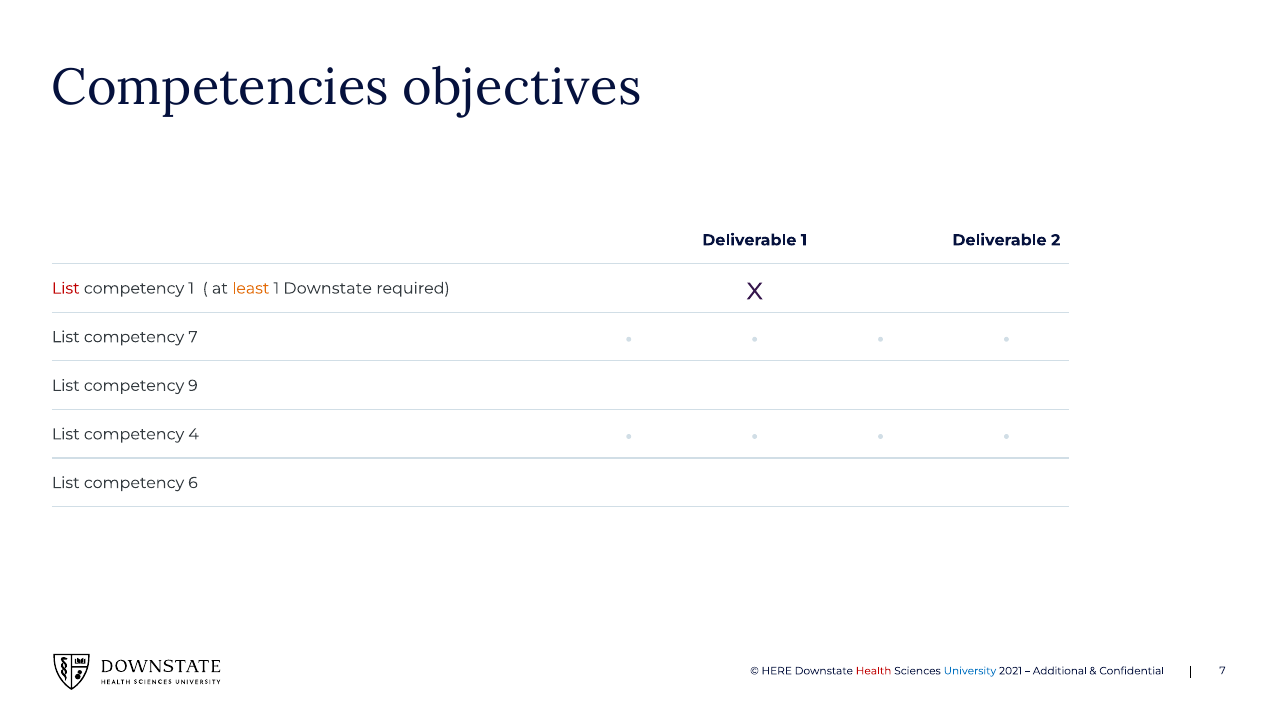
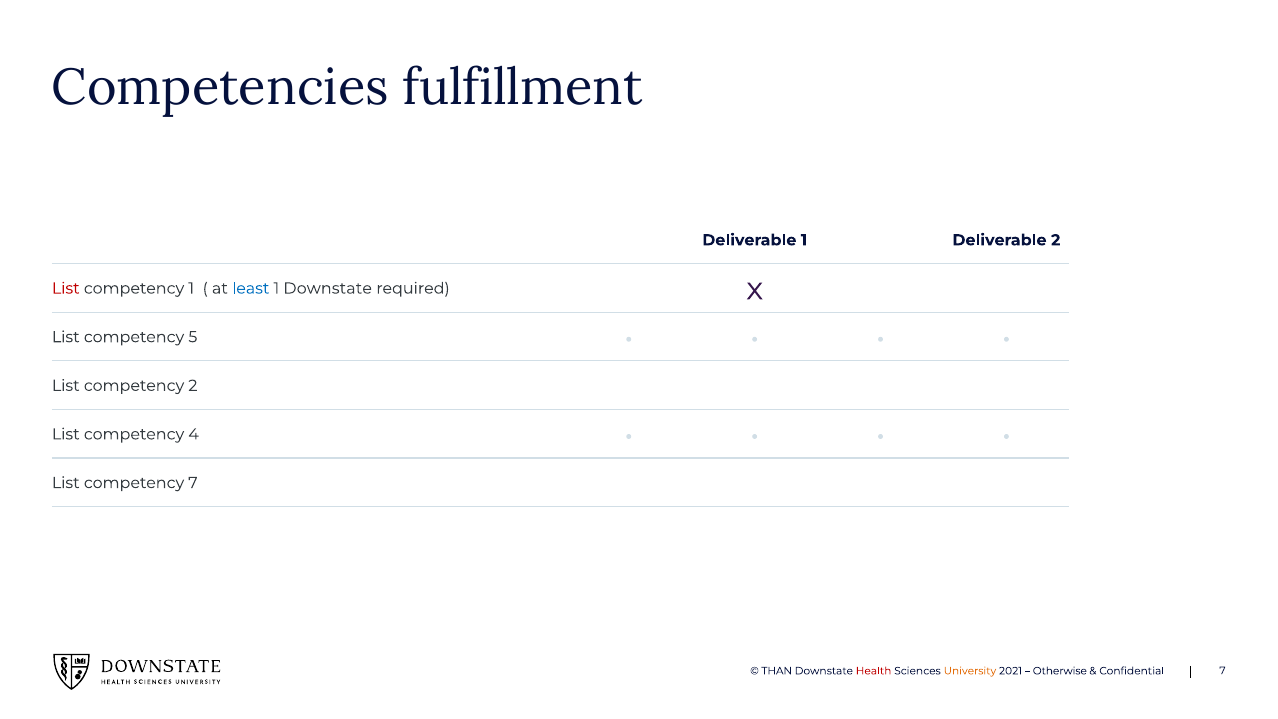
objectives: objectives -> fulfillment (522, 87)
least colour: orange -> blue (251, 288)
competency 7: 7 -> 5 (193, 337)
competency 9: 9 -> 2 (193, 386)
competency 6: 6 -> 7 (193, 483)
HERE: HERE -> THAN (777, 671)
University colour: blue -> orange (970, 671)
Additional: Additional -> Otherwise (1060, 671)
